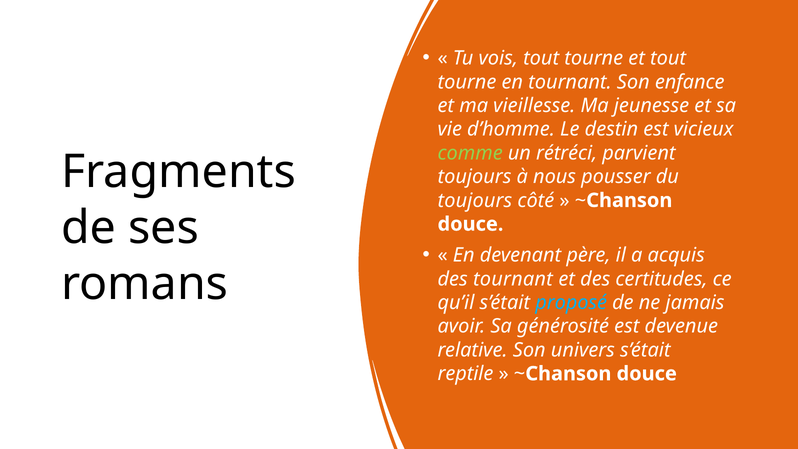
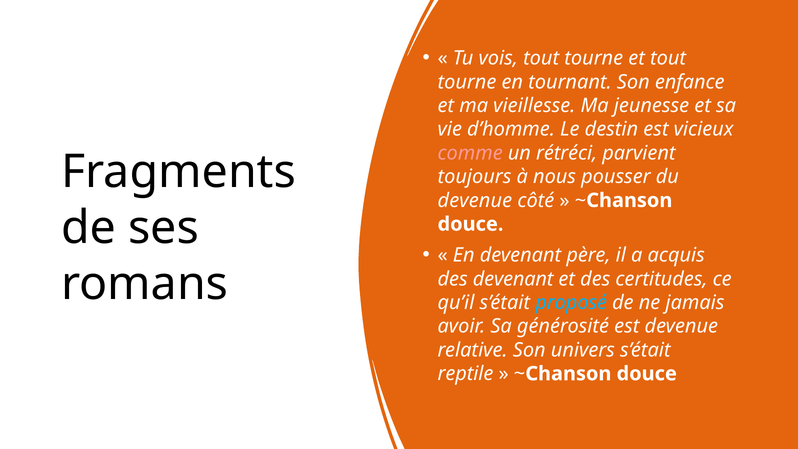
comme colour: light green -> pink (470, 153)
toujours: toujours -> devenue (475, 200)
des tournant: tournant -> devenant (513, 279)
